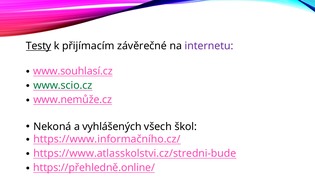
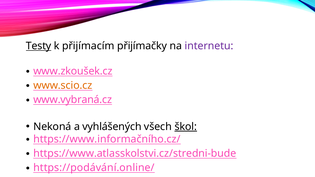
závěrečné: závěrečné -> přijímačky (142, 46)
www.souhlasí.cz: www.souhlasí.cz -> www.zkoušek.cz (73, 71)
www.scio.cz colour: green -> orange (63, 86)
www.nemůže.cz: www.nemůže.cz -> www.vybraná.cz (73, 100)
škol underline: none -> present (186, 127)
https://přehledně.online/: https://přehledně.online/ -> https://podávání.online/ (94, 168)
